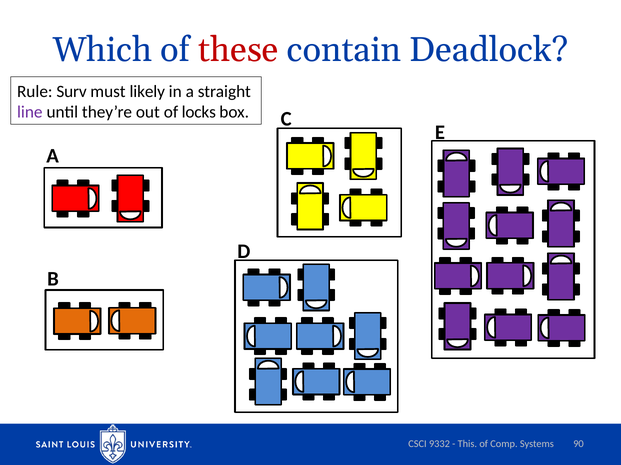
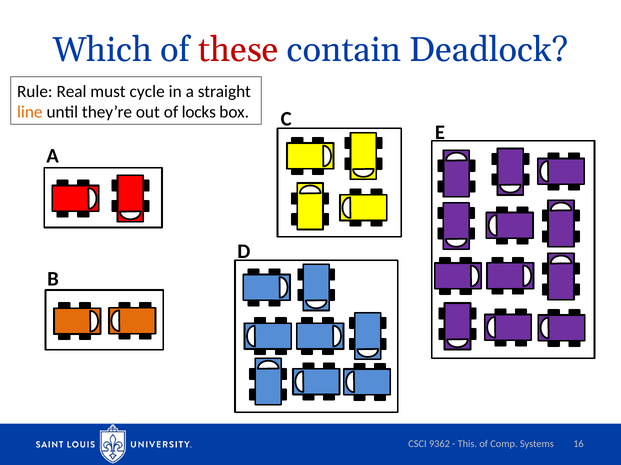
Surv: Surv -> Real (72, 92)
likely: likely -> cycle (147, 92)
line colour: purple -> orange (30, 112)
9332: 9332 -> 9362 (439, 445)
90: 90 -> 16 (578, 445)
